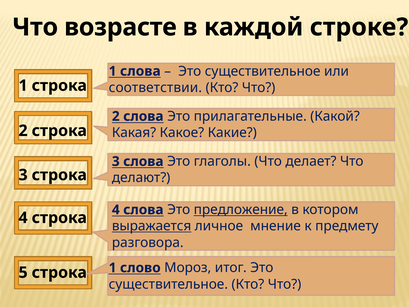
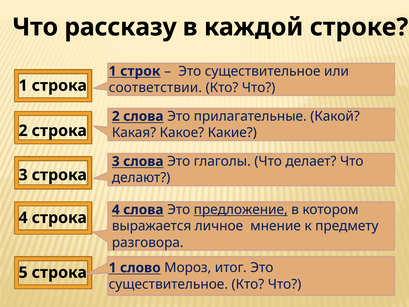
возрасте: возрасте -> рассказу (120, 27)
1 слова: слова -> строк (140, 71)
выражается underline: present -> none (152, 226)
